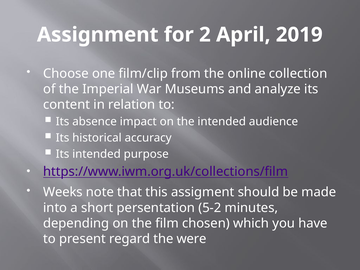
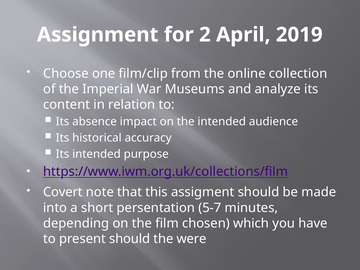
Weeks: Weeks -> Covert (63, 192)
5-2: 5-2 -> 5-7 (210, 208)
present regard: regard -> should (130, 239)
